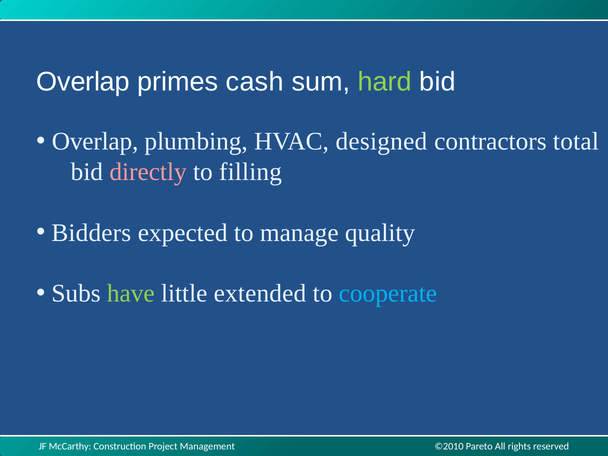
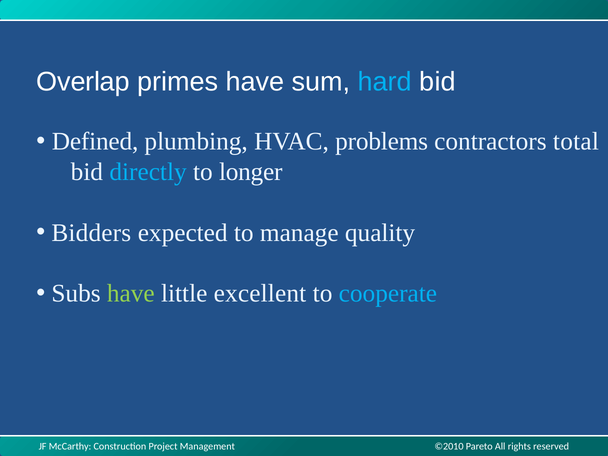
primes cash: cash -> have (255, 82)
hard colour: light green -> light blue (385, 82)
Overlap: Overlap -> Defined (95, 142)
designed: designed -> problems (382, 142)
directly colour: pink -> light blue (148, 172)
filling: filling -> longer (251, 172)
extended: extended -> excellent (260, 294)
